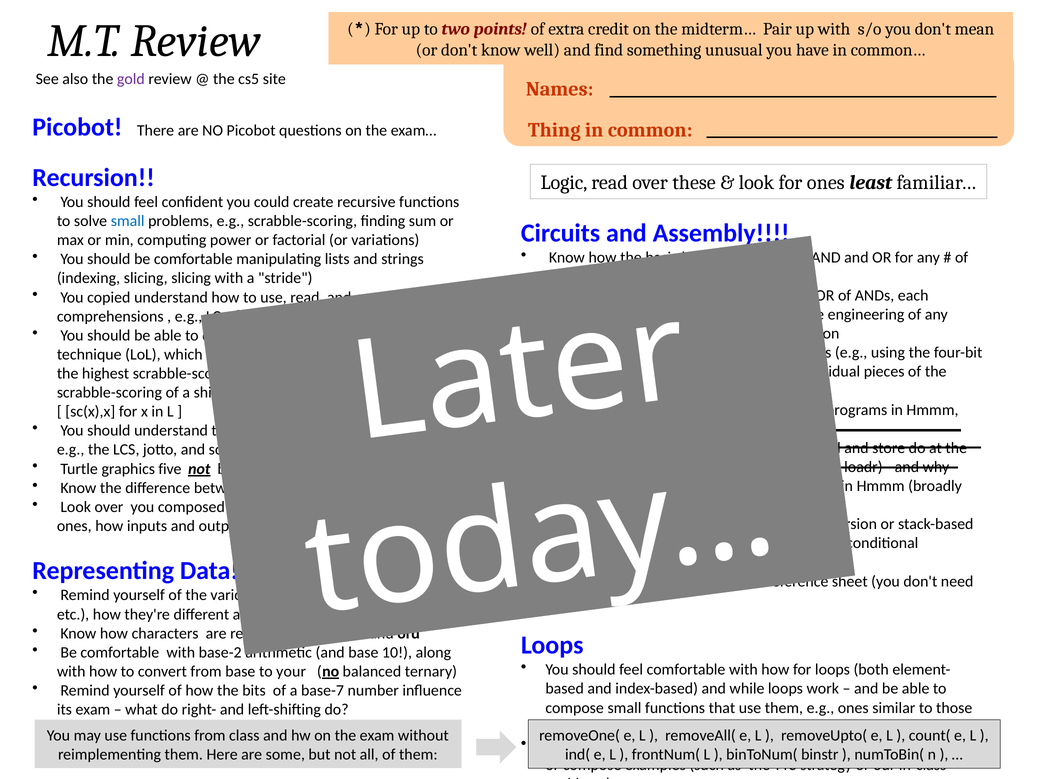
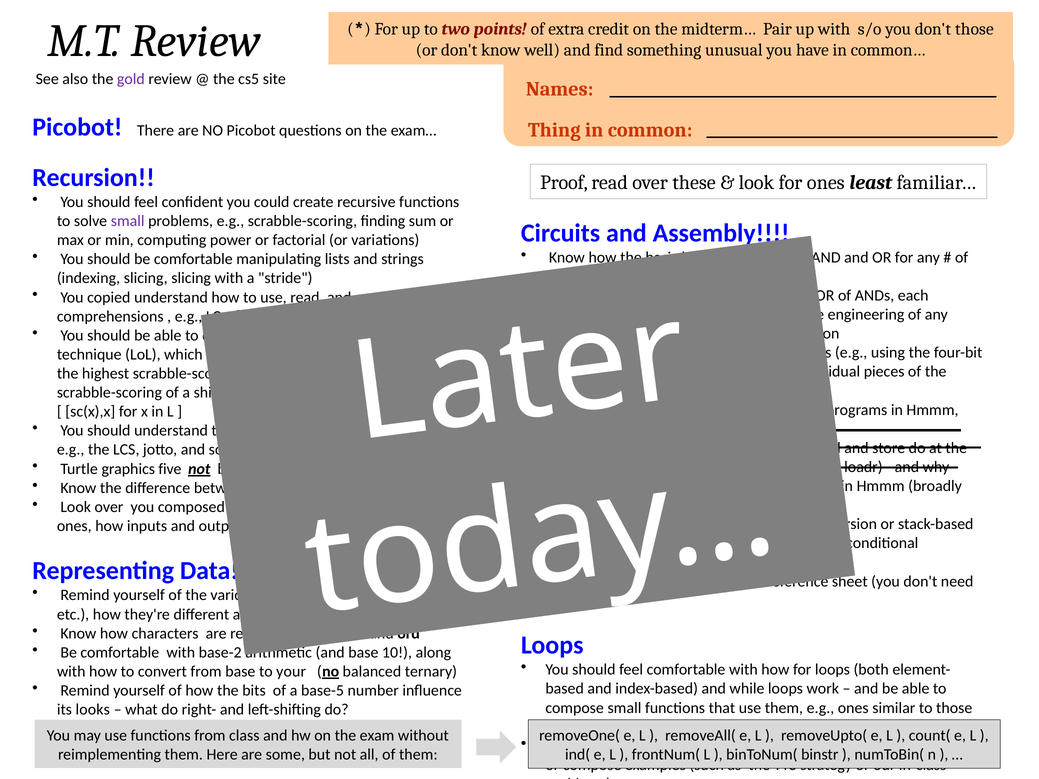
don't mean: mean -> those (974, 29)
Logic: Logic -> Proof (564, 183)
small colour: blue -> purple (128, 221)
base-7: base-7 -> base-5 (322, 691)
its exam: exam -> looks (93, 710)
